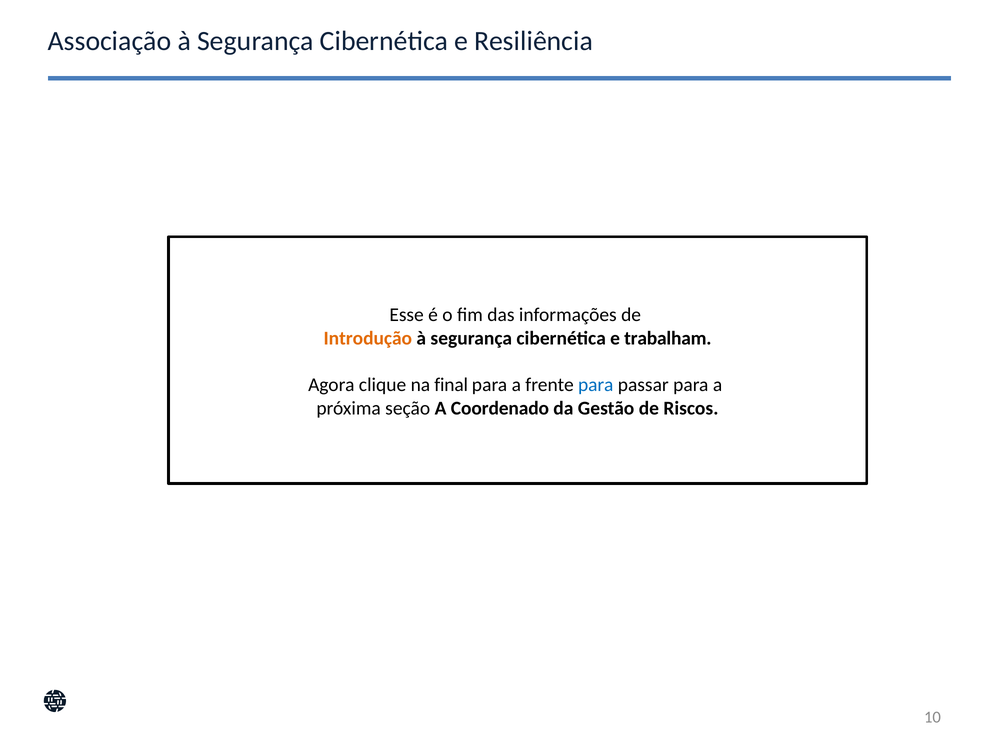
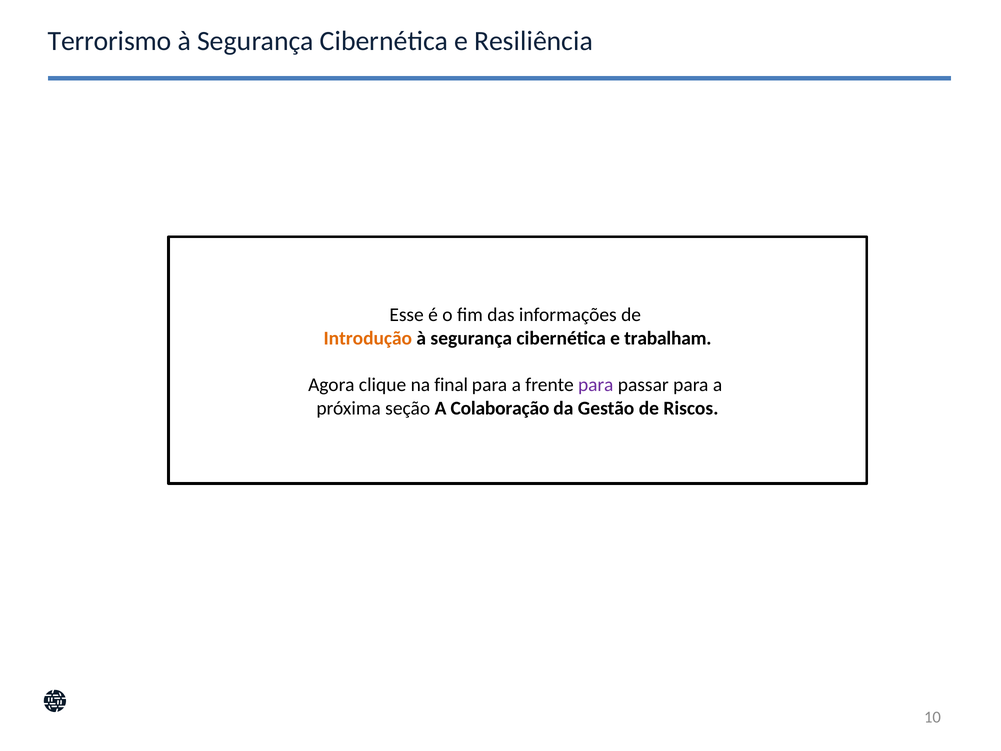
Associação: Associação -> Terrorismo (110, 41)
para colour: blue -> purple (596, 385)
Coordenado: Coordenado -> Colaboração (500, 408)
